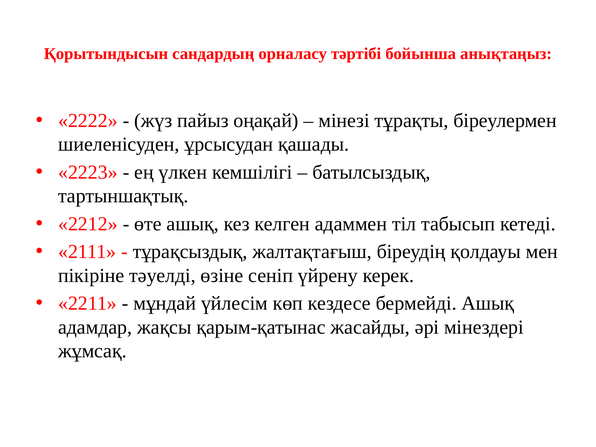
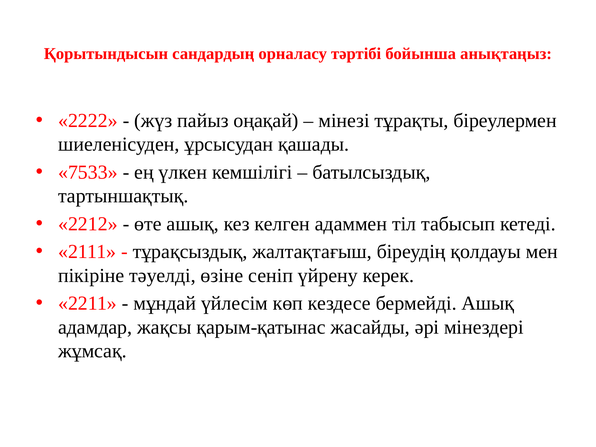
2223: 2223 -> 7533 (88, 172)
